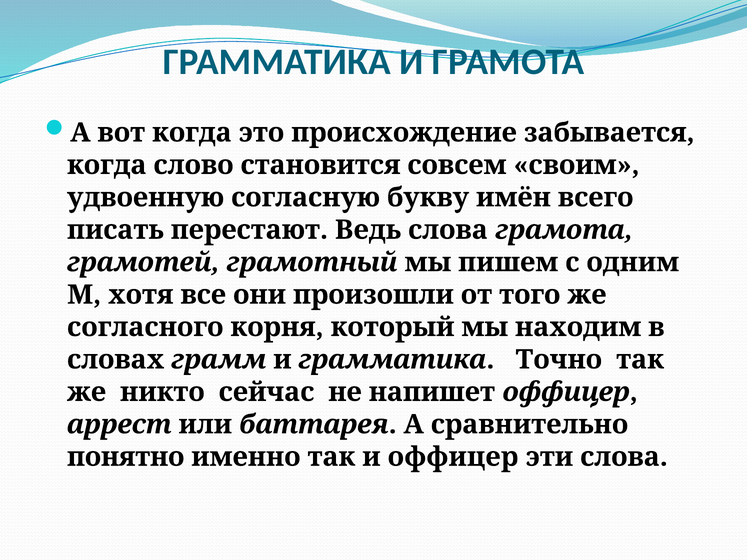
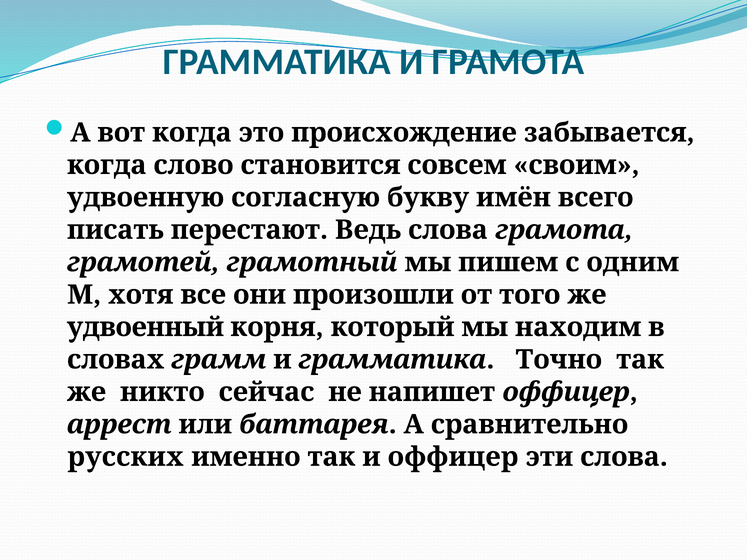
согласного: согласного -> удвоенный (145, 327)
понятно: понятно -> русских (126, 457)
